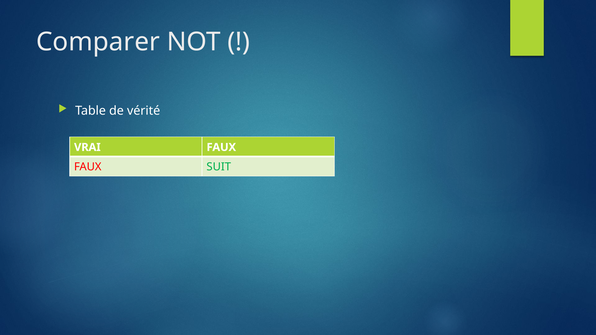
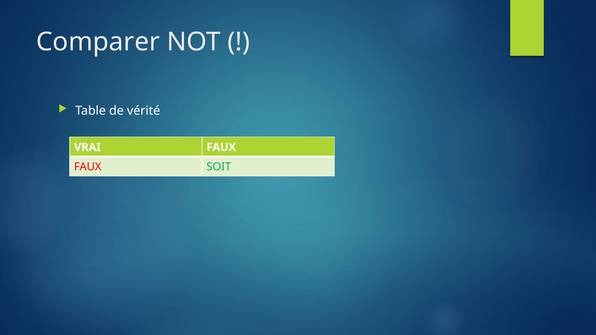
SUIT: SUIT -> SOIT (219, 167)
